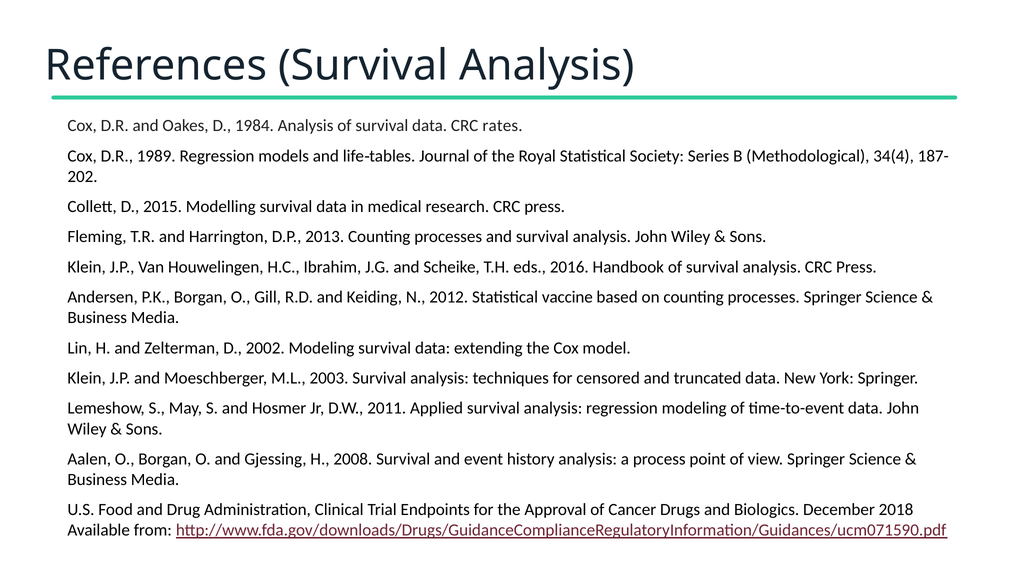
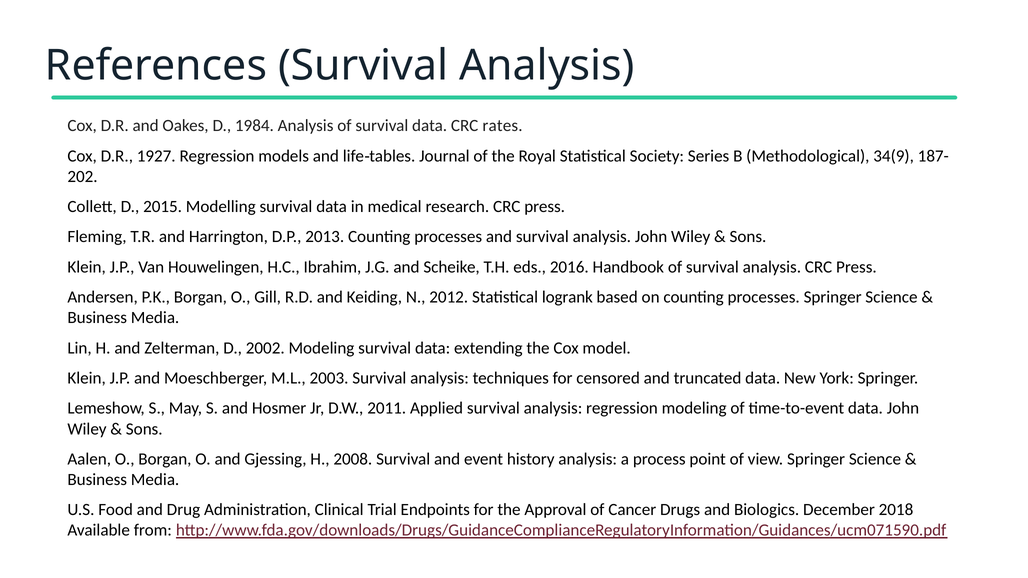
1989: 1989 -> 1927 (156, 156)
34(4: 34(4 -> 34(9 (894, 156)
vaccine: vaccine -> logrank (567, 297)
